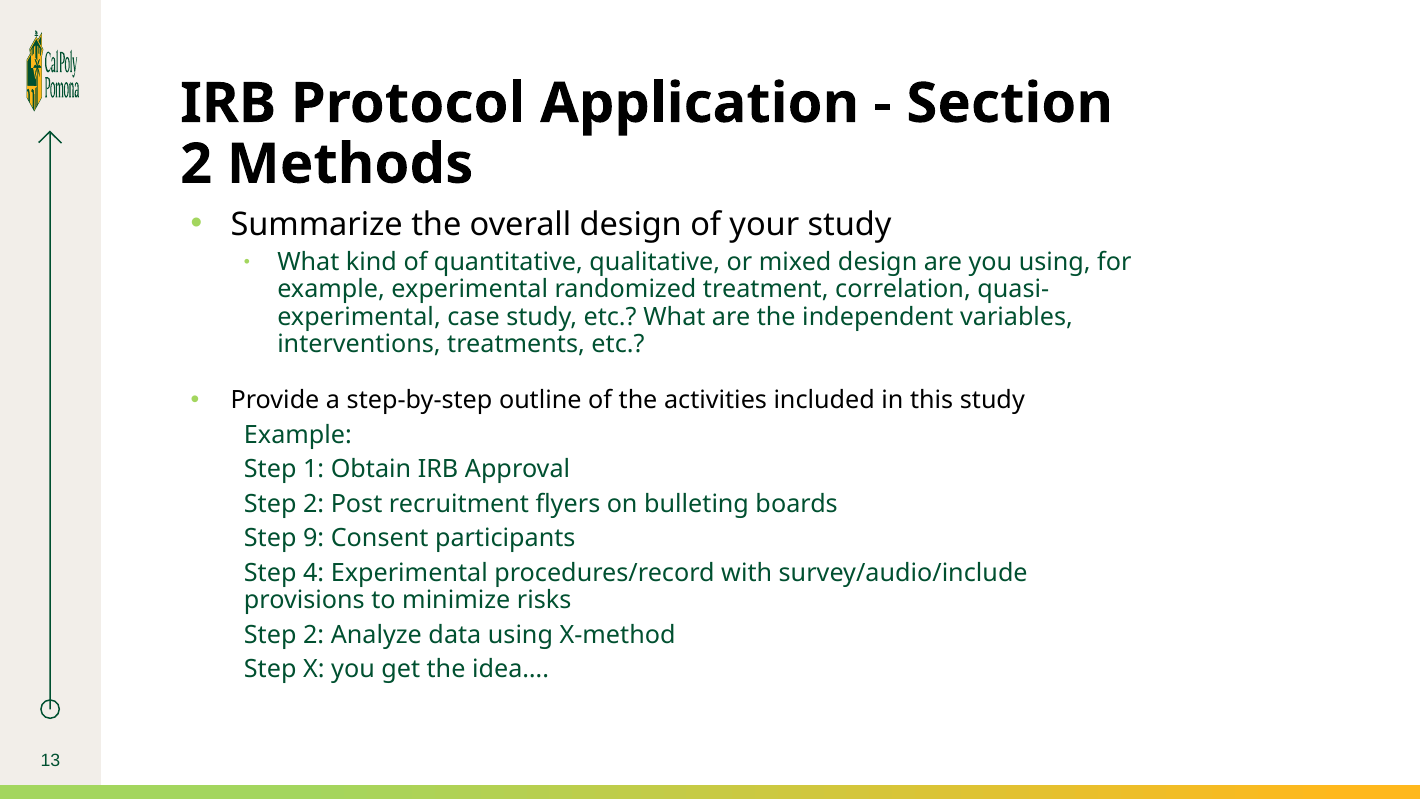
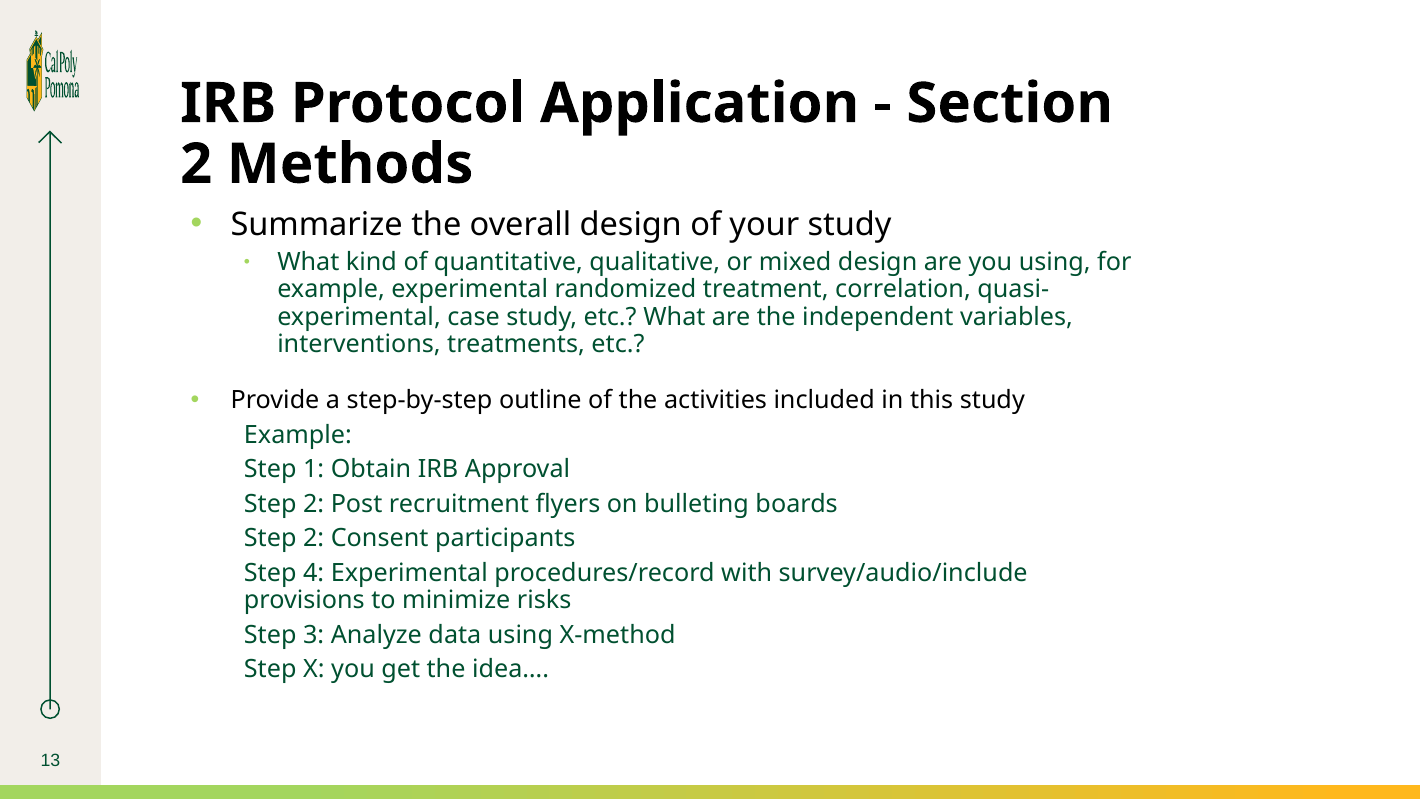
9: 9 -> 2 (314, 538)
2: 2 -> 3 (314, 635)
